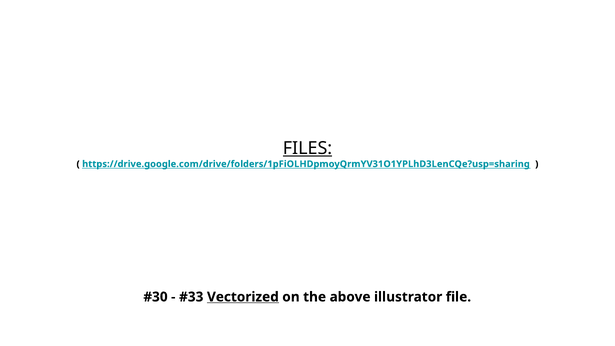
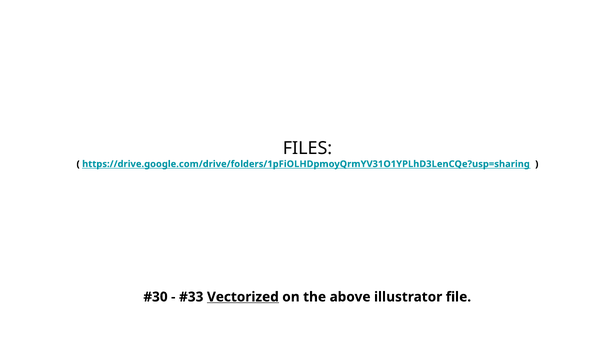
FILES underline: present -> none (307, 148)
